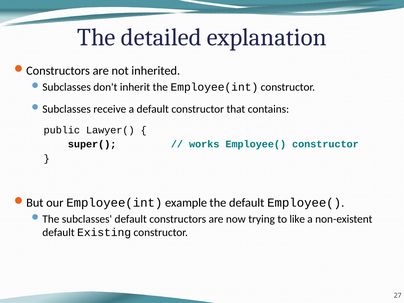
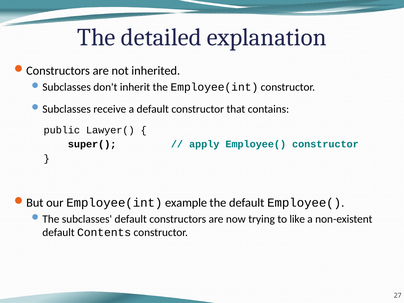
works: works -> apply (204, 144)
Existing: Existing -> Contents (104, 233)
